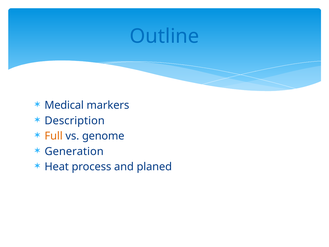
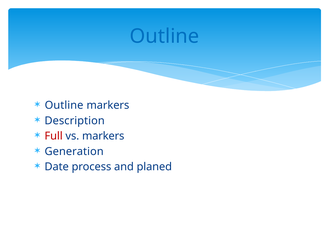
Medical: Medical -> Outline (64, 105)
Full colour: orange -> red (54, 136)
vs genome: genome -> markers (103, 136)
Heat: Heat -> Date (57, 167)
